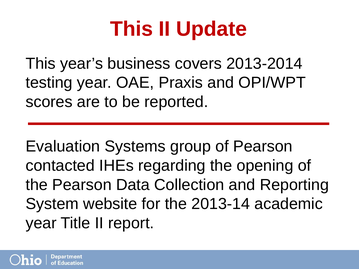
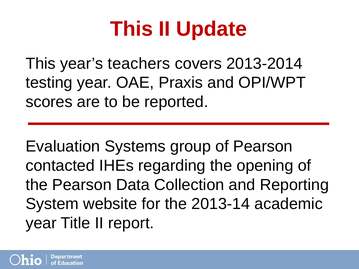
business: business -> teachers (139, 64)
